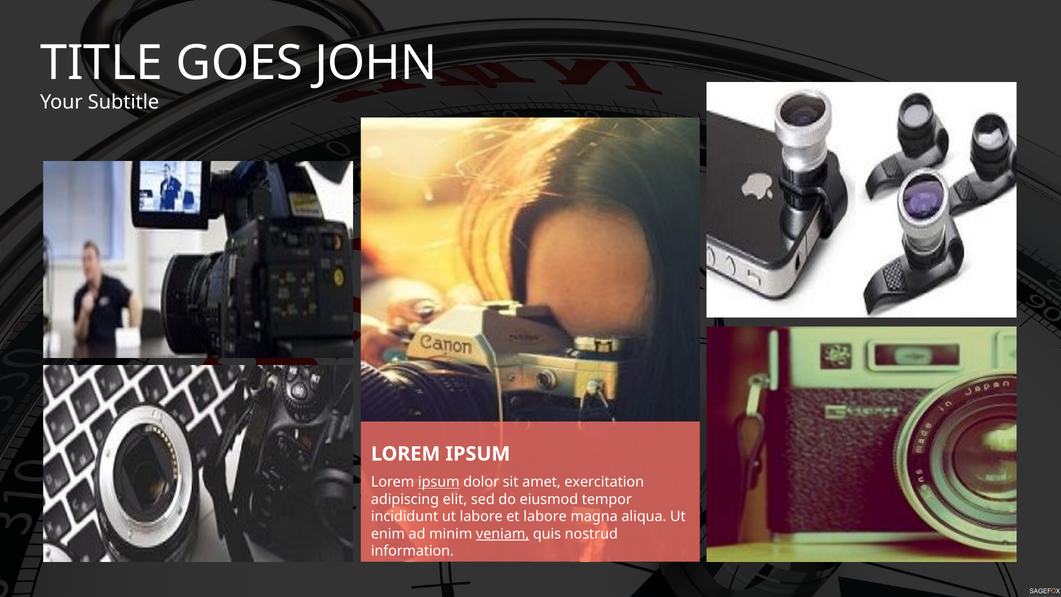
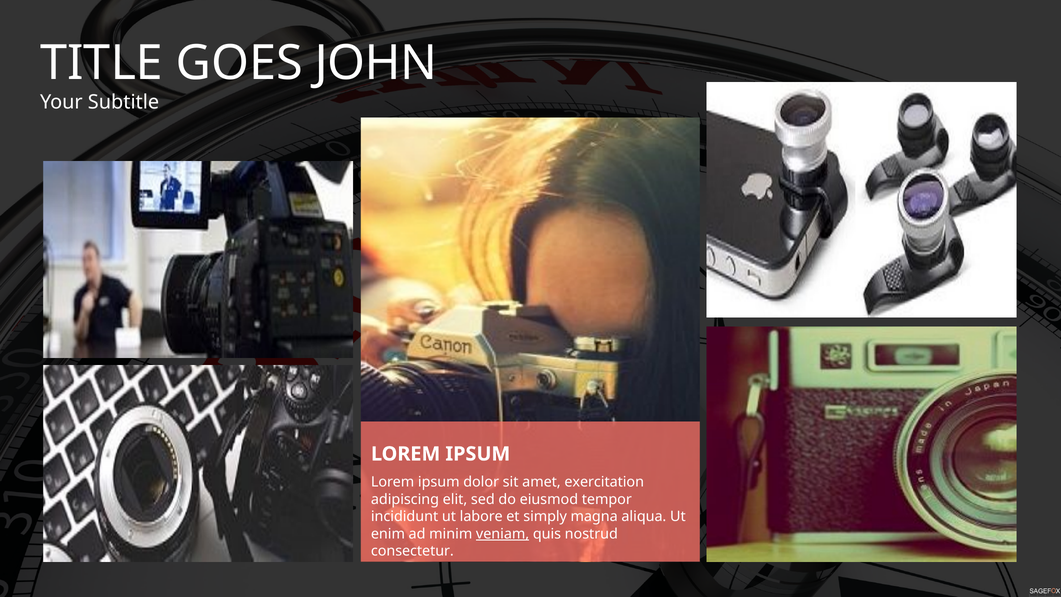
ipsum underline: present -> none (439, 482)
et labore: labore -> simply (545, 516)
information: information -> consectetur (412, 551)
